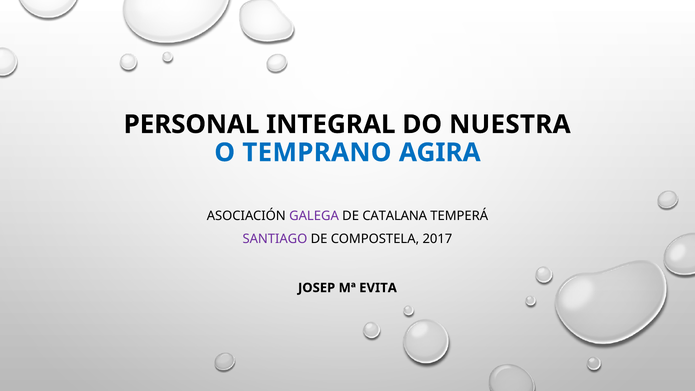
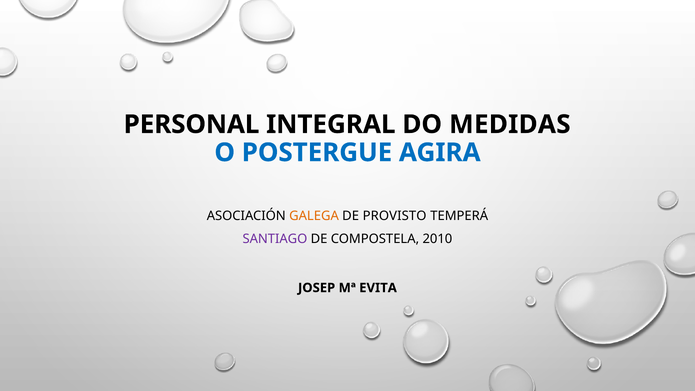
NUESTRA: NUESTRA -> MEDIDAS (510, 124)
TEMPRANO: TEMPRANO -> POSTERGUE (317, 153)
GALEGA colour: purple -> orange (314, 216)
CATALANA: CATALANA -> PROVISTO (395, 216)
2017: 2017 -> 2010 (437, 239)
